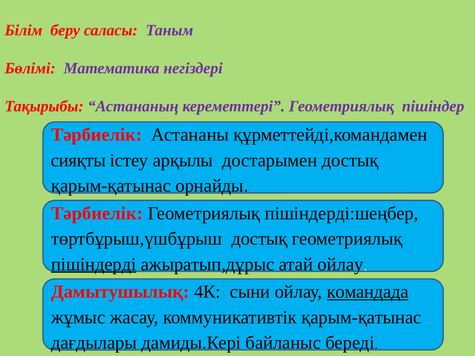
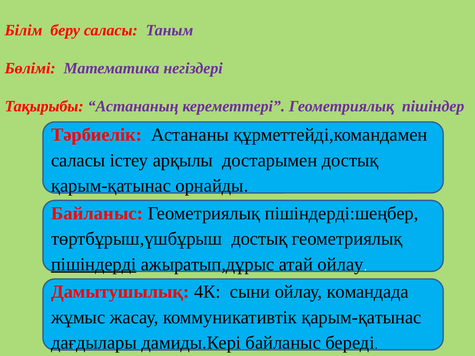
сияқты: сияқты -> саласы (78, 160)
Тәрбиелік: Тәрбиелік -> Байланыс (97, 214)
командада underline: present -> none (368, 292)
